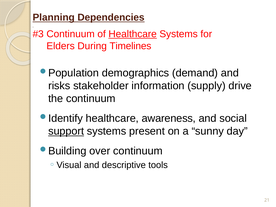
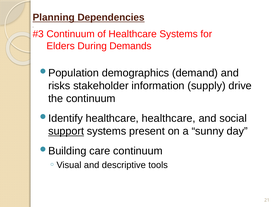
Healthcare underline: present -> none (133, 34)
Timelines: Timelines -> Demands (130, 46)
healthcare awareness: awareness -> healthcare (169, 118)
over: over -> care (100, 151)
